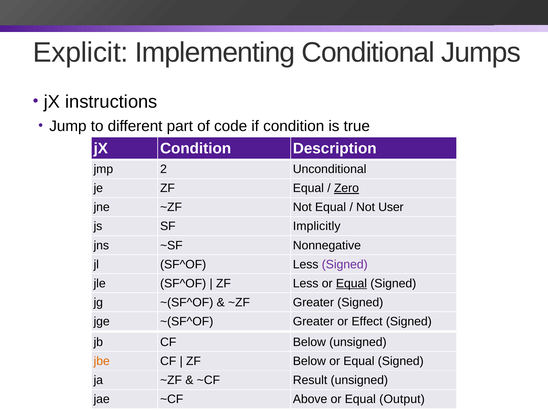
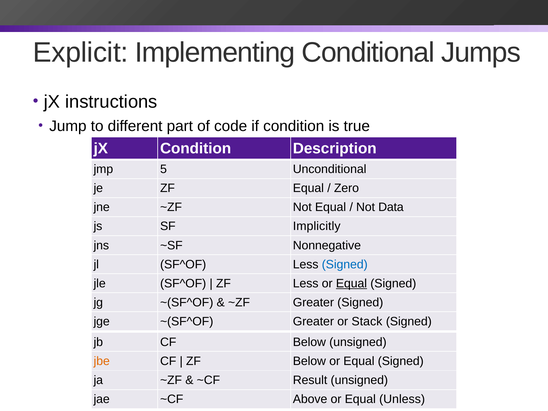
2: 2 -> 5 (163, 169)
Zero underline: present -> none (346, 188)
User: User -> Data (391, 207)
Signed colour: purple -> blue (345, 264)
Effect: Effect -> Stack (367, 321)
Output: Output -> Unless (402, 399)
